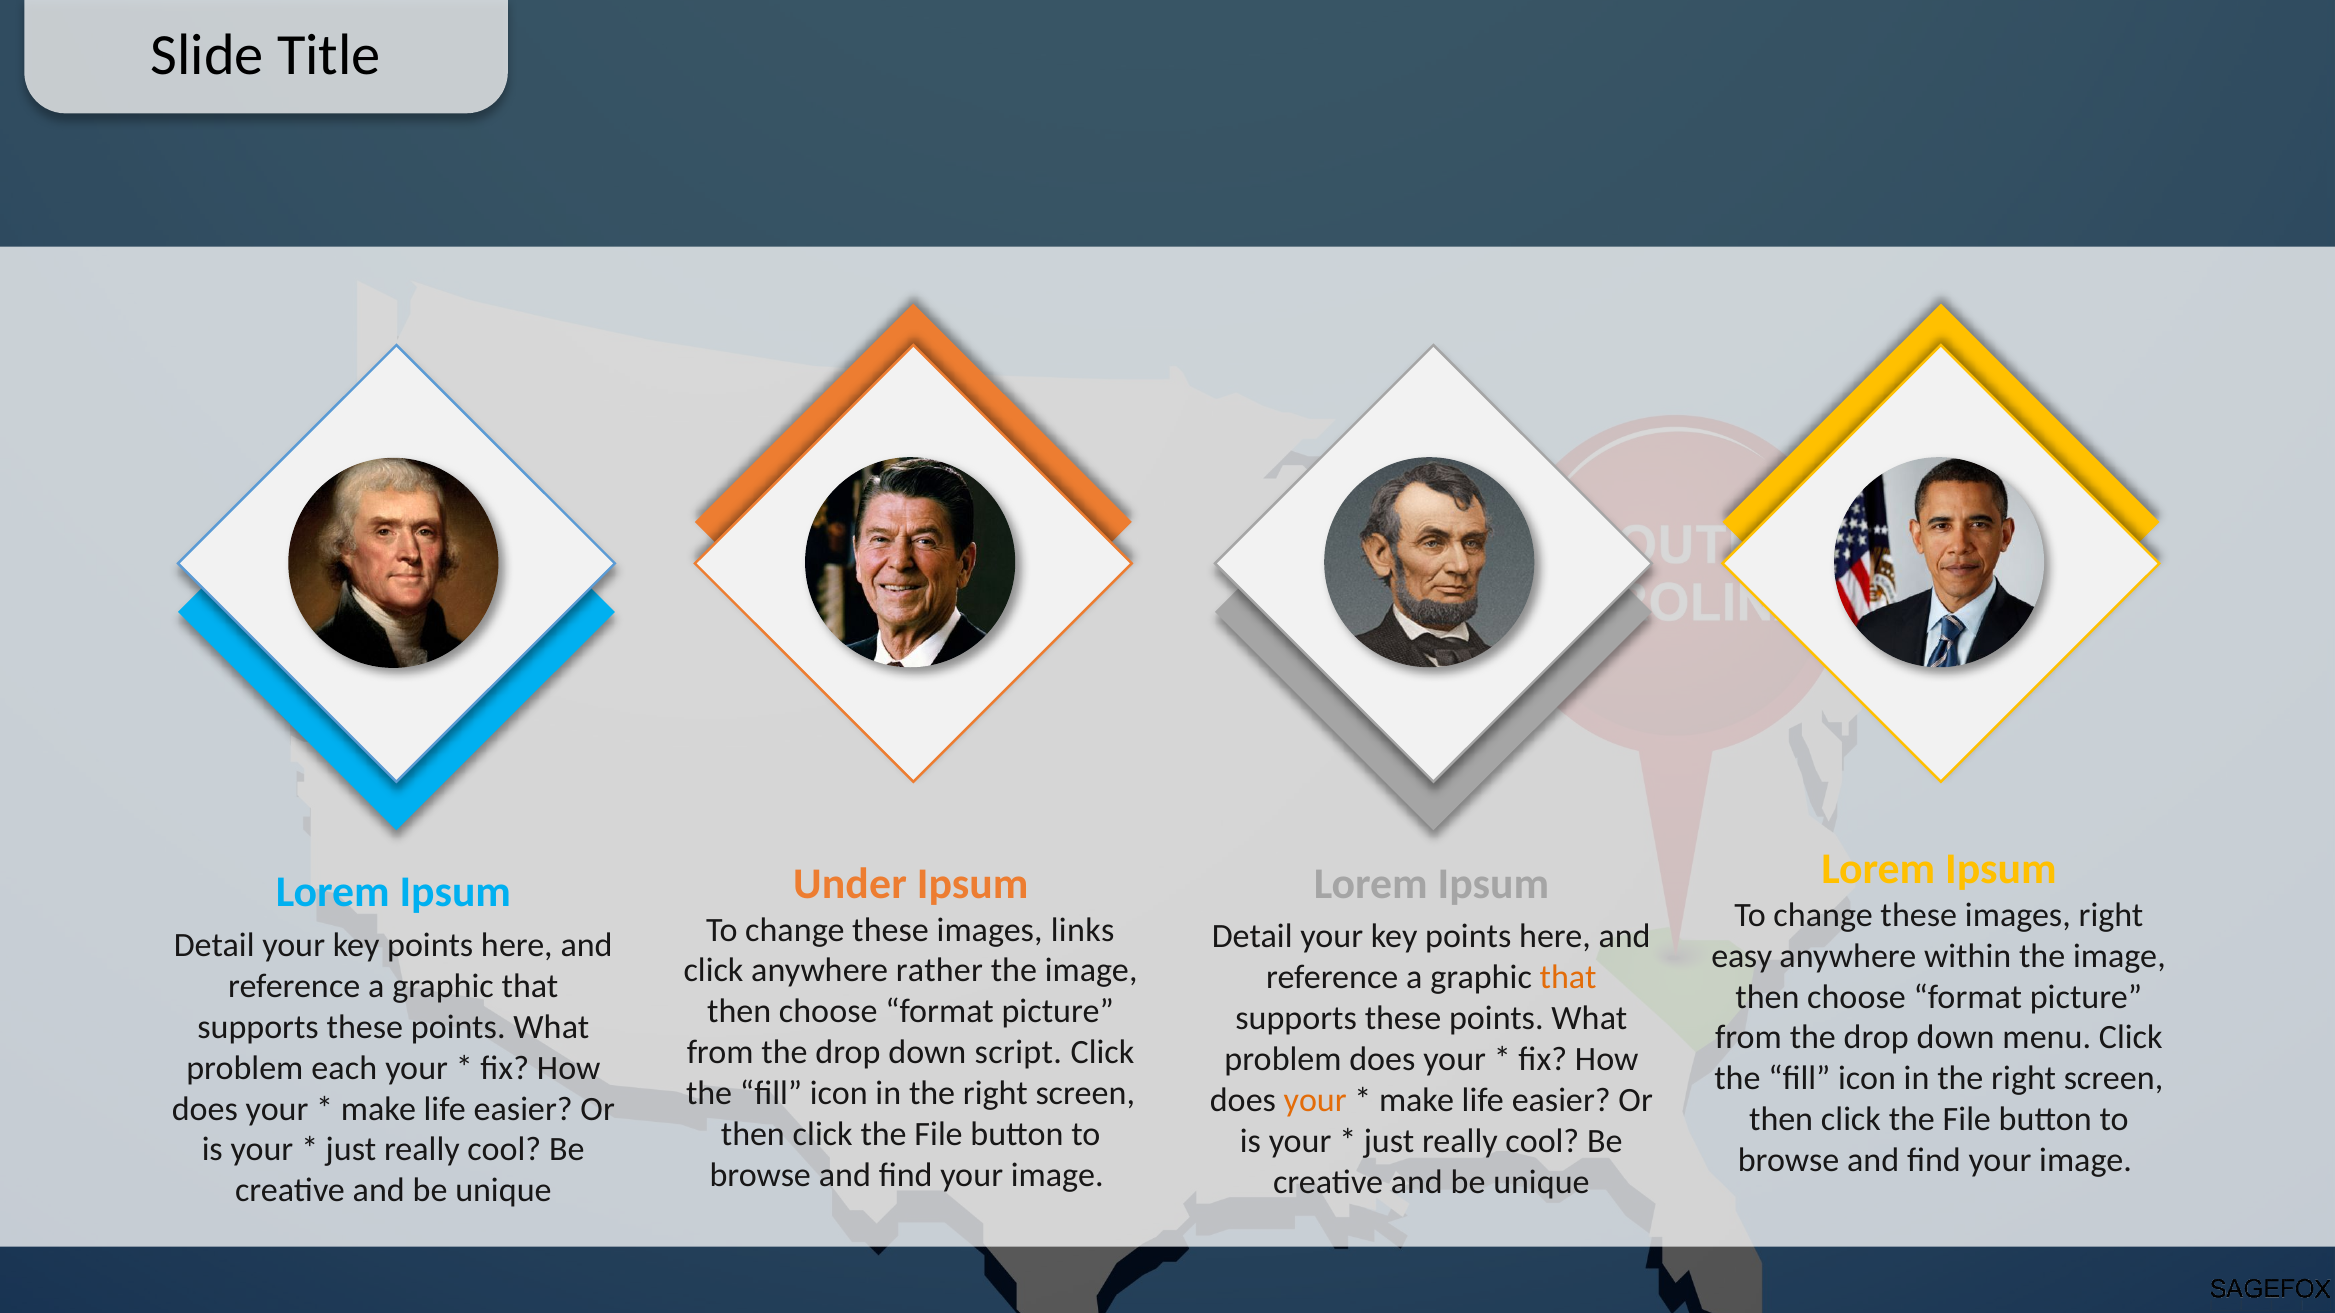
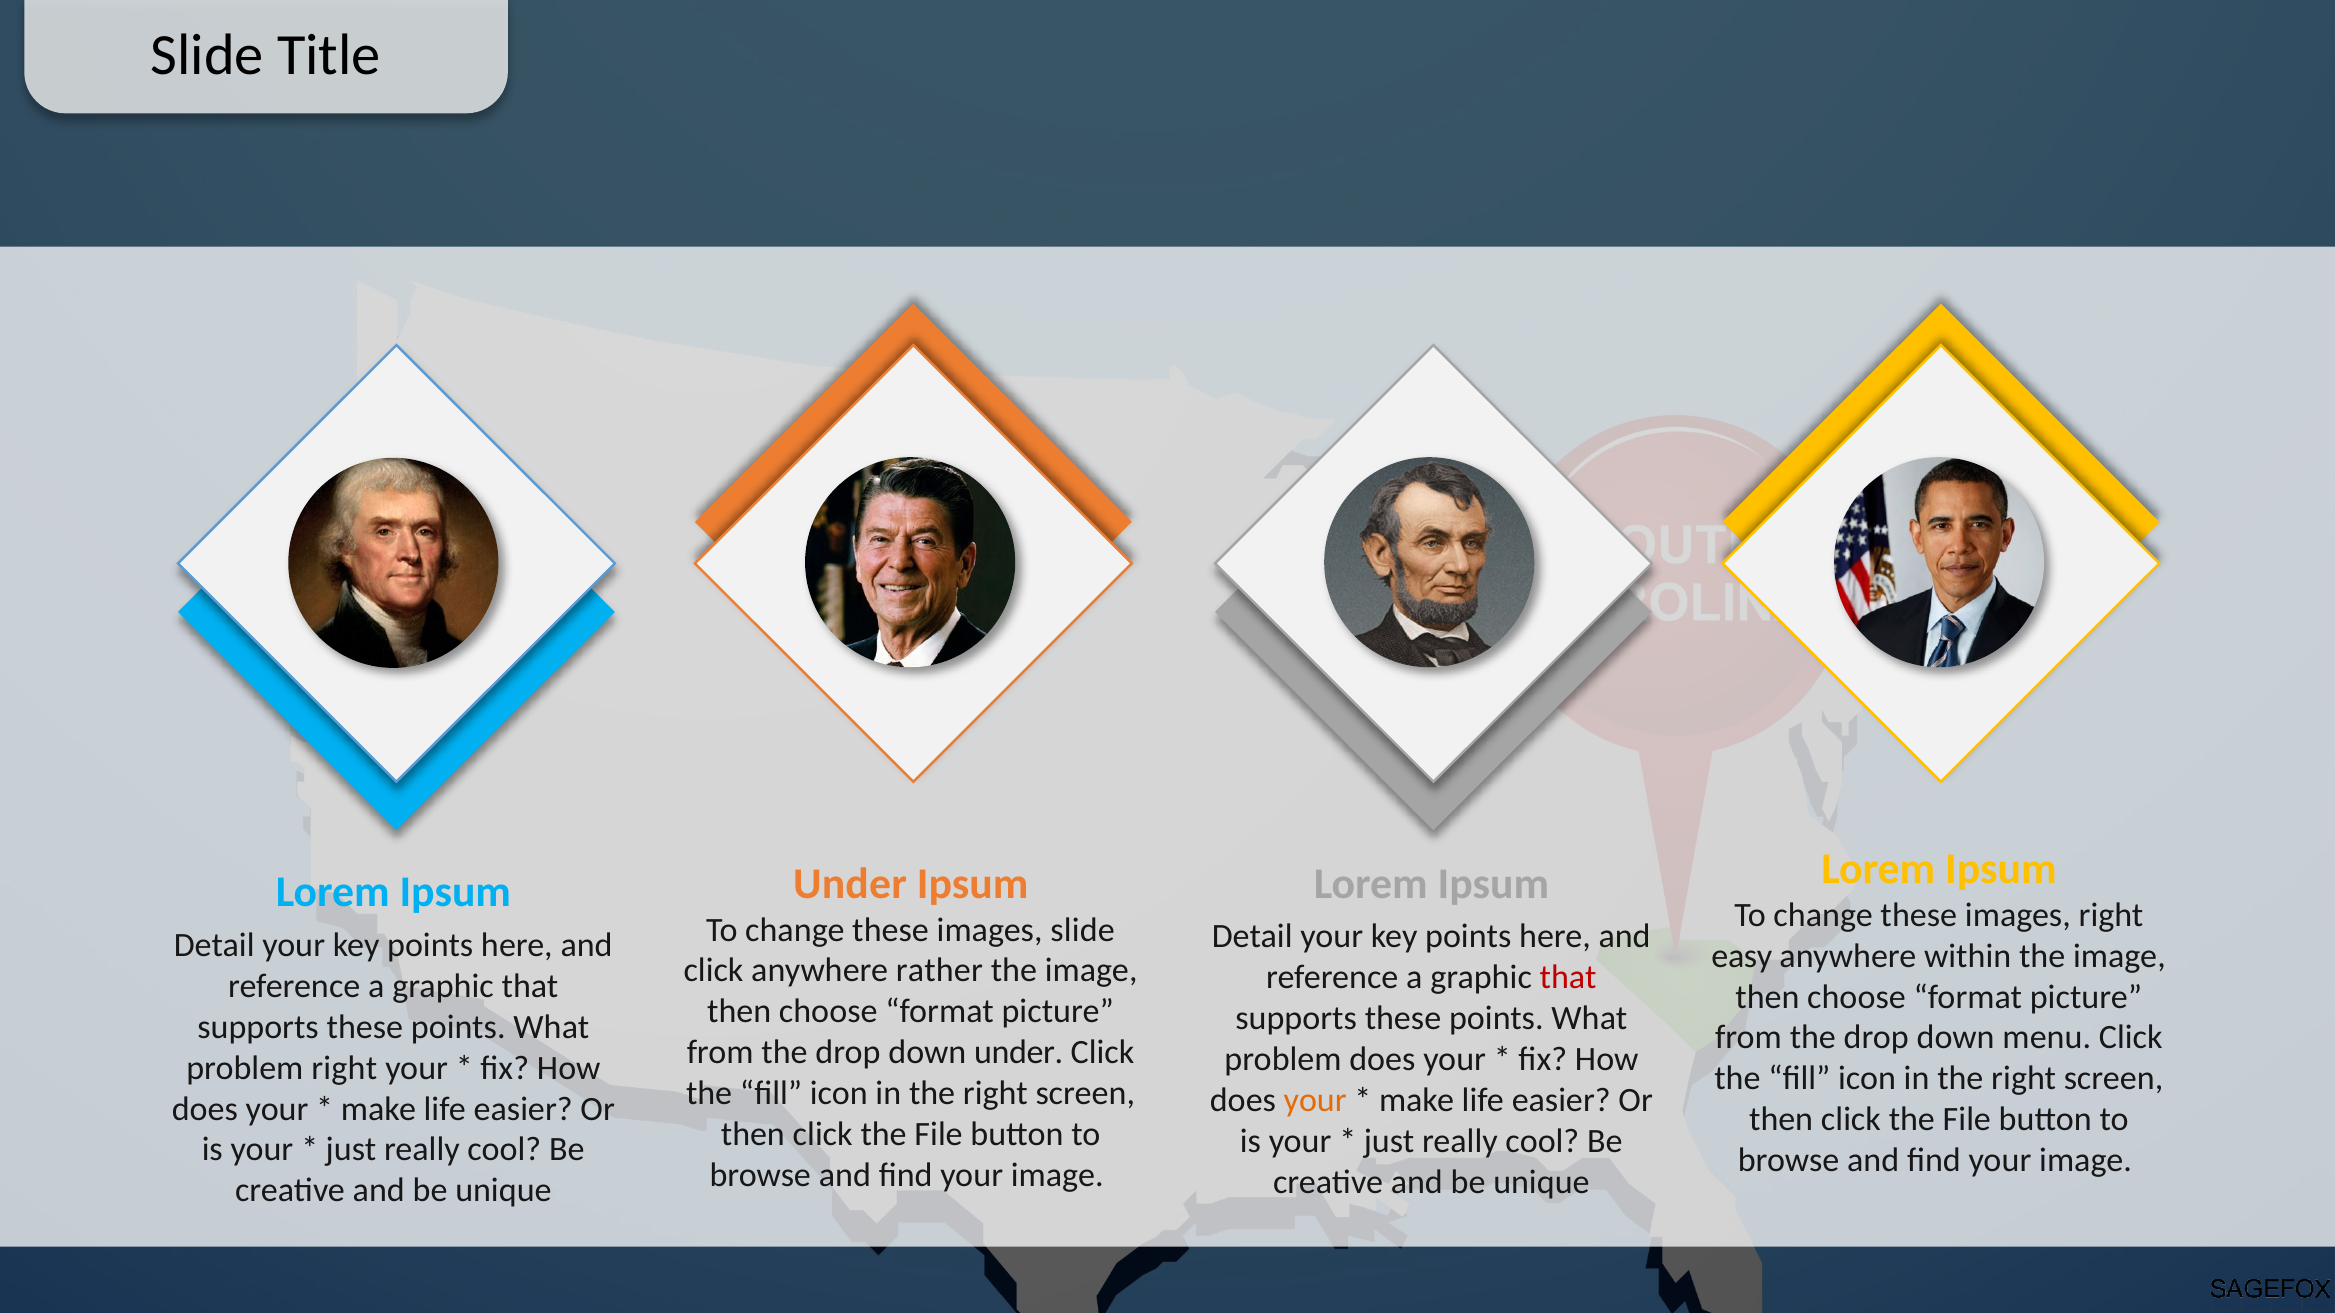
images links: links -> slide (1083, 930)
that colour: orange -> red (1568, 978)
down script: script -> under (1019, 1053)
problem each: each -> right (344, 1068)
